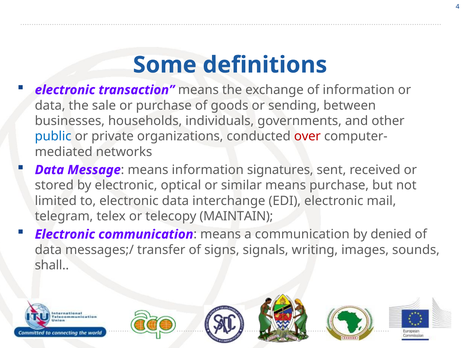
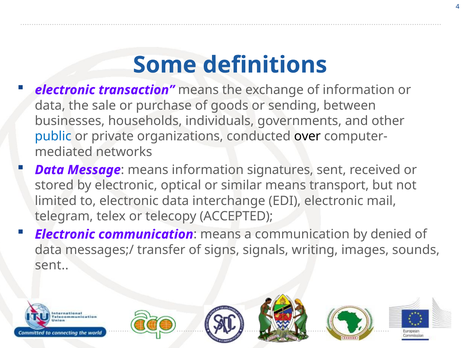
over colour: red -> black (307, 136)
means purchase: purchase -> transport (339, 185)
MAINTAIN: MAINTAIN -> ACCEPTED (236, 216)
shall: shall -> sent (52, 265)
